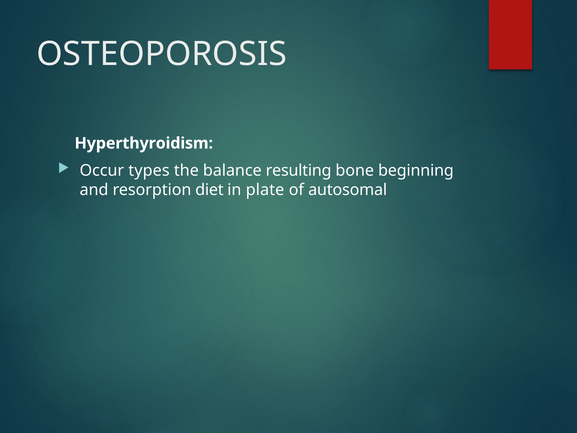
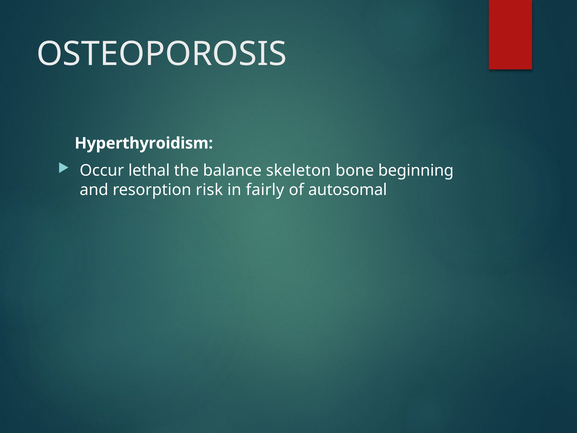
types: types -> lethal (149, 170)
resulting: resulting -> skeleton (298, 170)
diet: diet -> risk (209, 190)
plate: plate -> fairly (265, 190)
